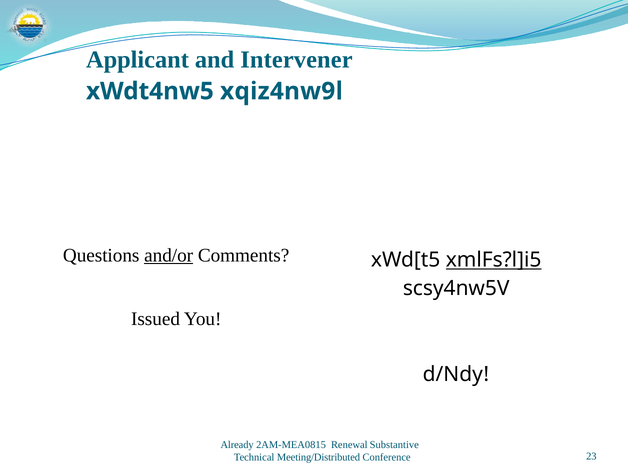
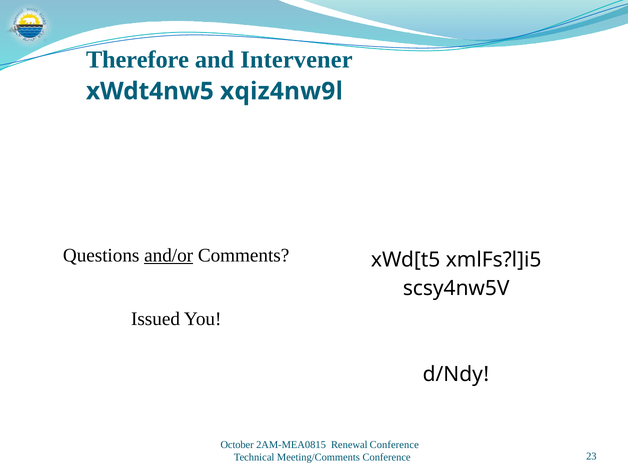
Applicant: Applicant -> Therefore (138, 60)
xmlFs?l]i5 underline: present -> none (494, 260)
Already: Already -> October (237, 445)
Renewal Substantive: Substantive -> Conference (394, 445)
Meeting/Distributed: Meeting/Distributed -> Meeting/Comments (318, 457)
